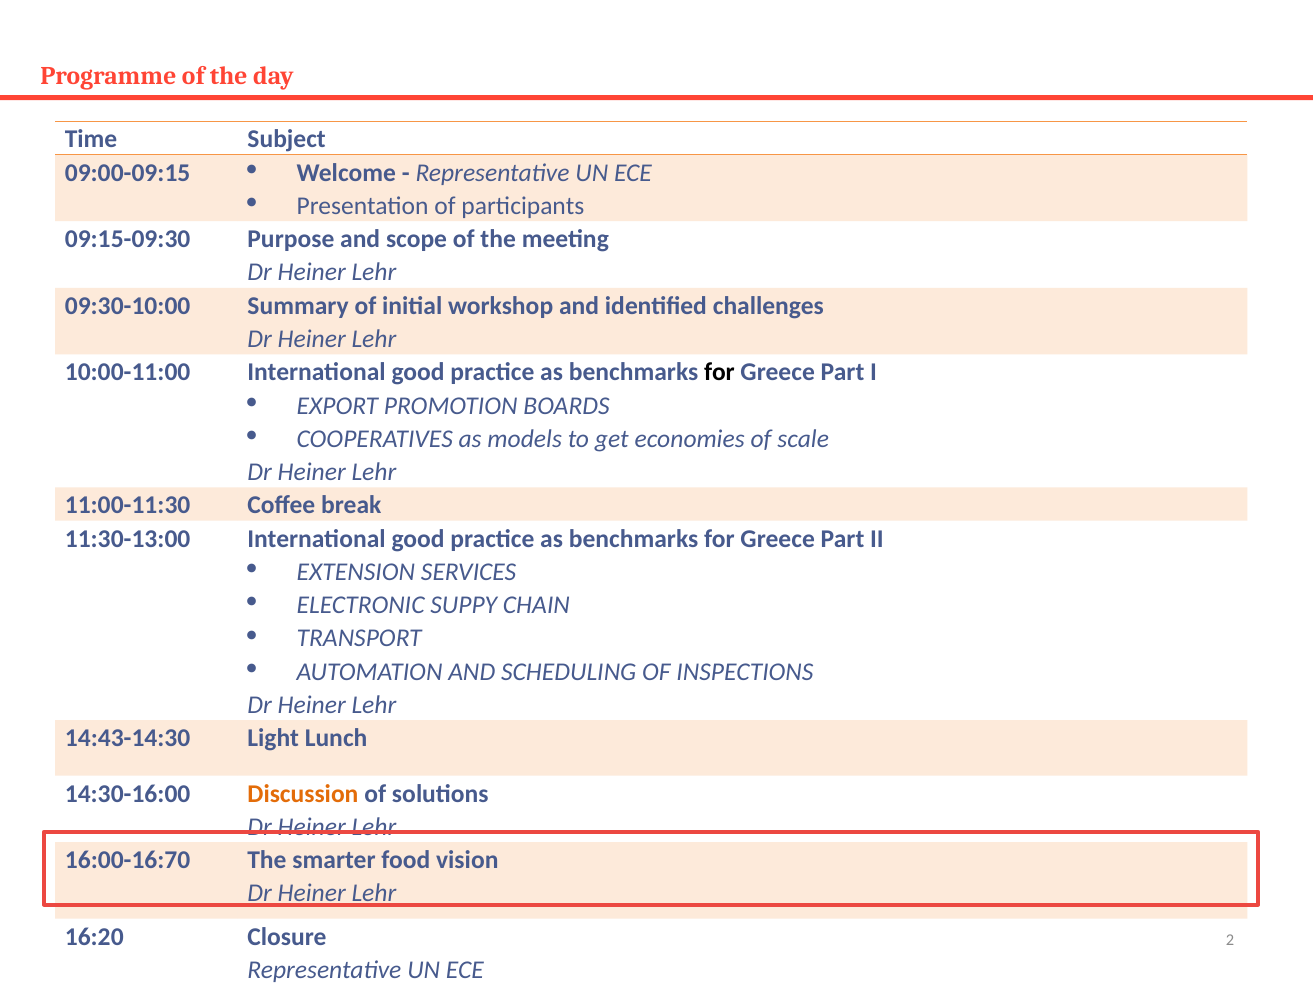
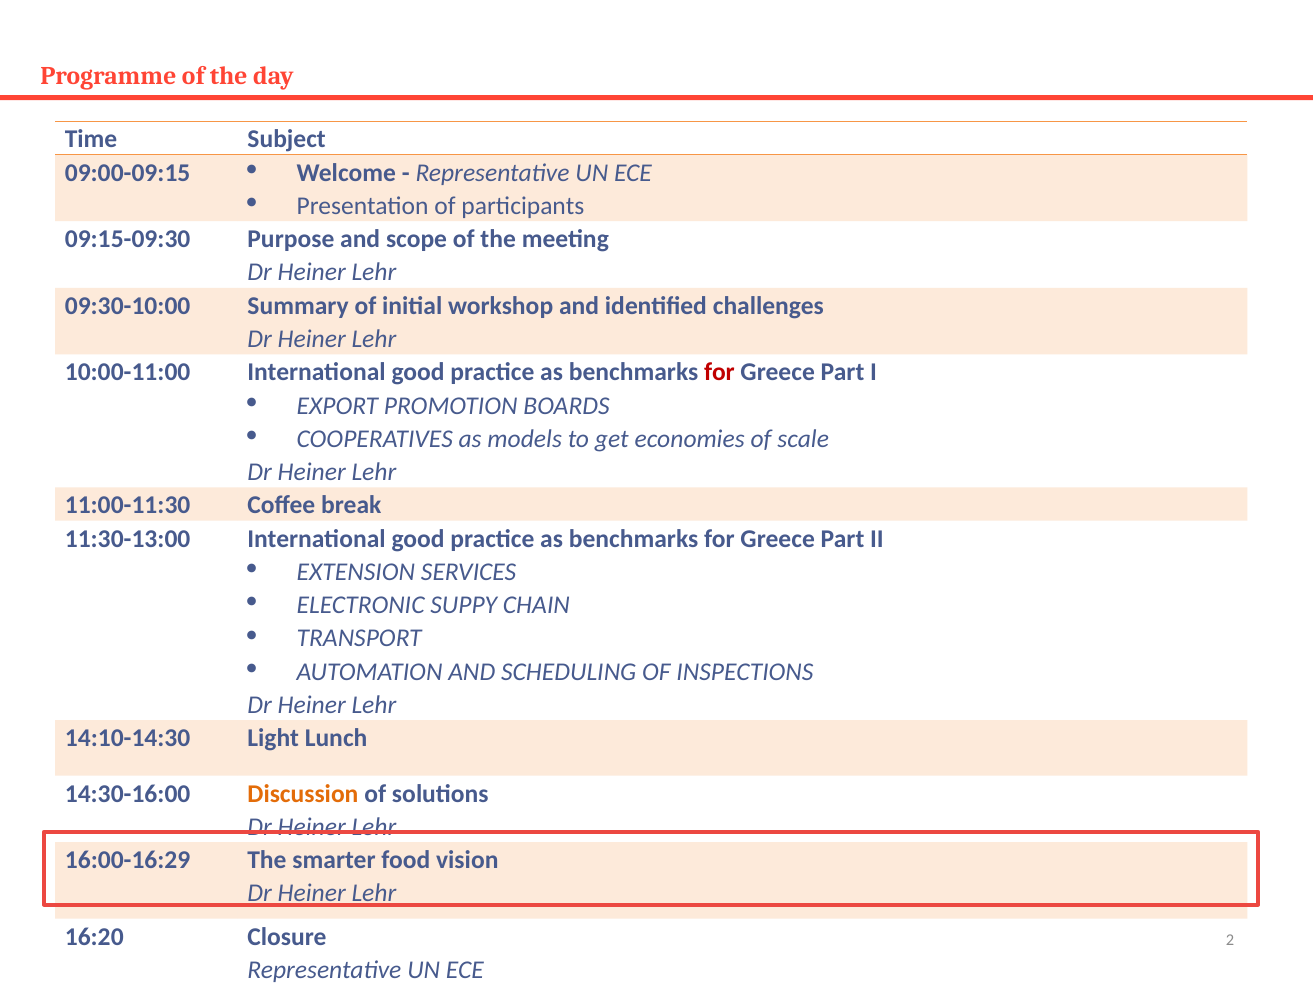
for colour: black -> red (719, 372)
14:43-14:30: 14:43-14:30 -> 14:10-14:30 (128, 738)
16:00-16:70: 16:00-16:70 -> 16:00-16:29 (128, 860)
